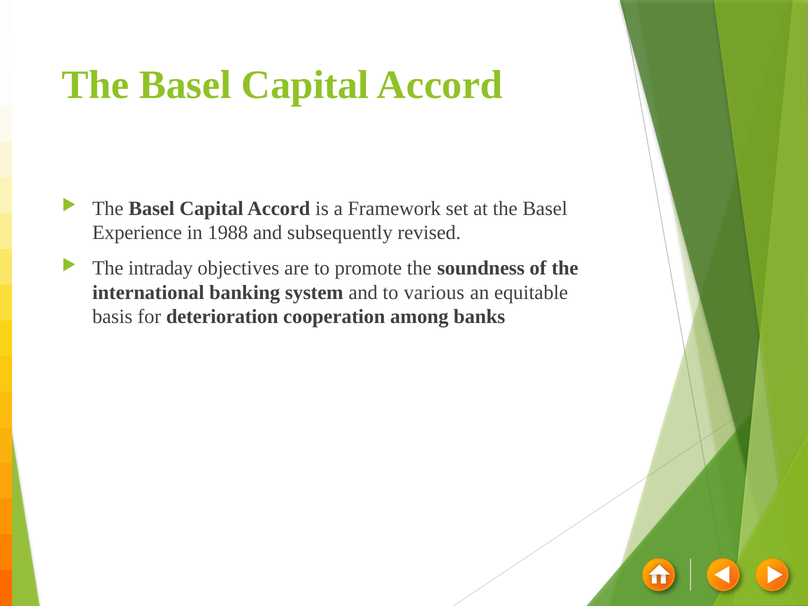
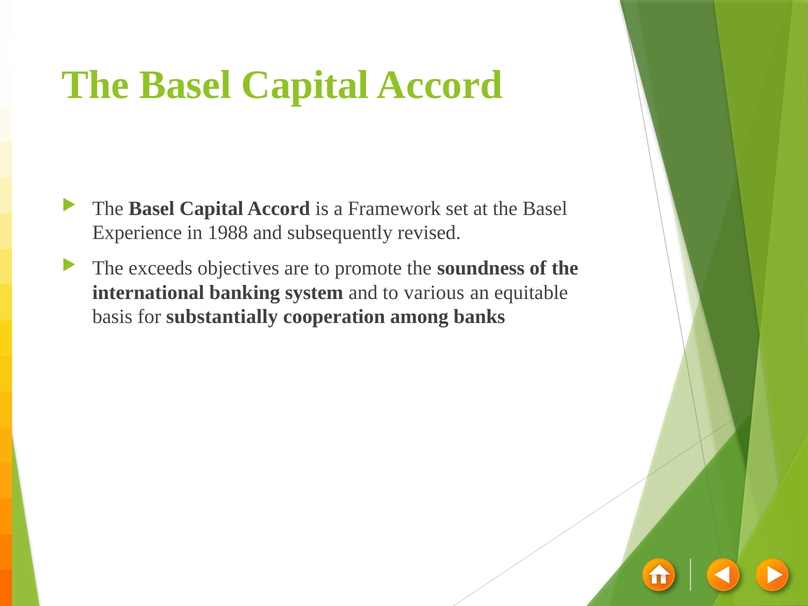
intraday: intraday -> exceeds (161, 268)
deterioration: deterioration -> substantially (222, 317)
